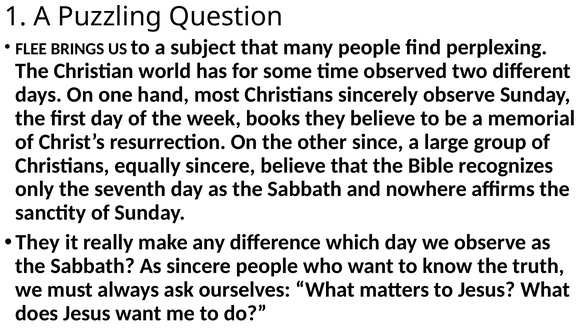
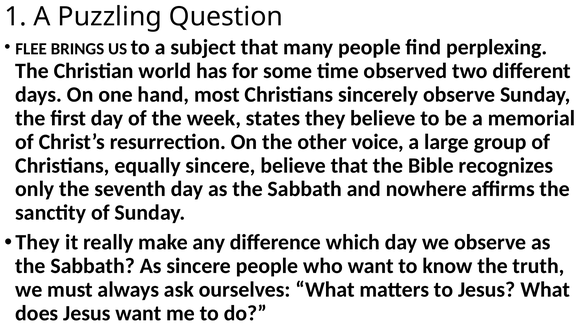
books: books -> states (273, 118)
since: since -> voice (378, 142)
